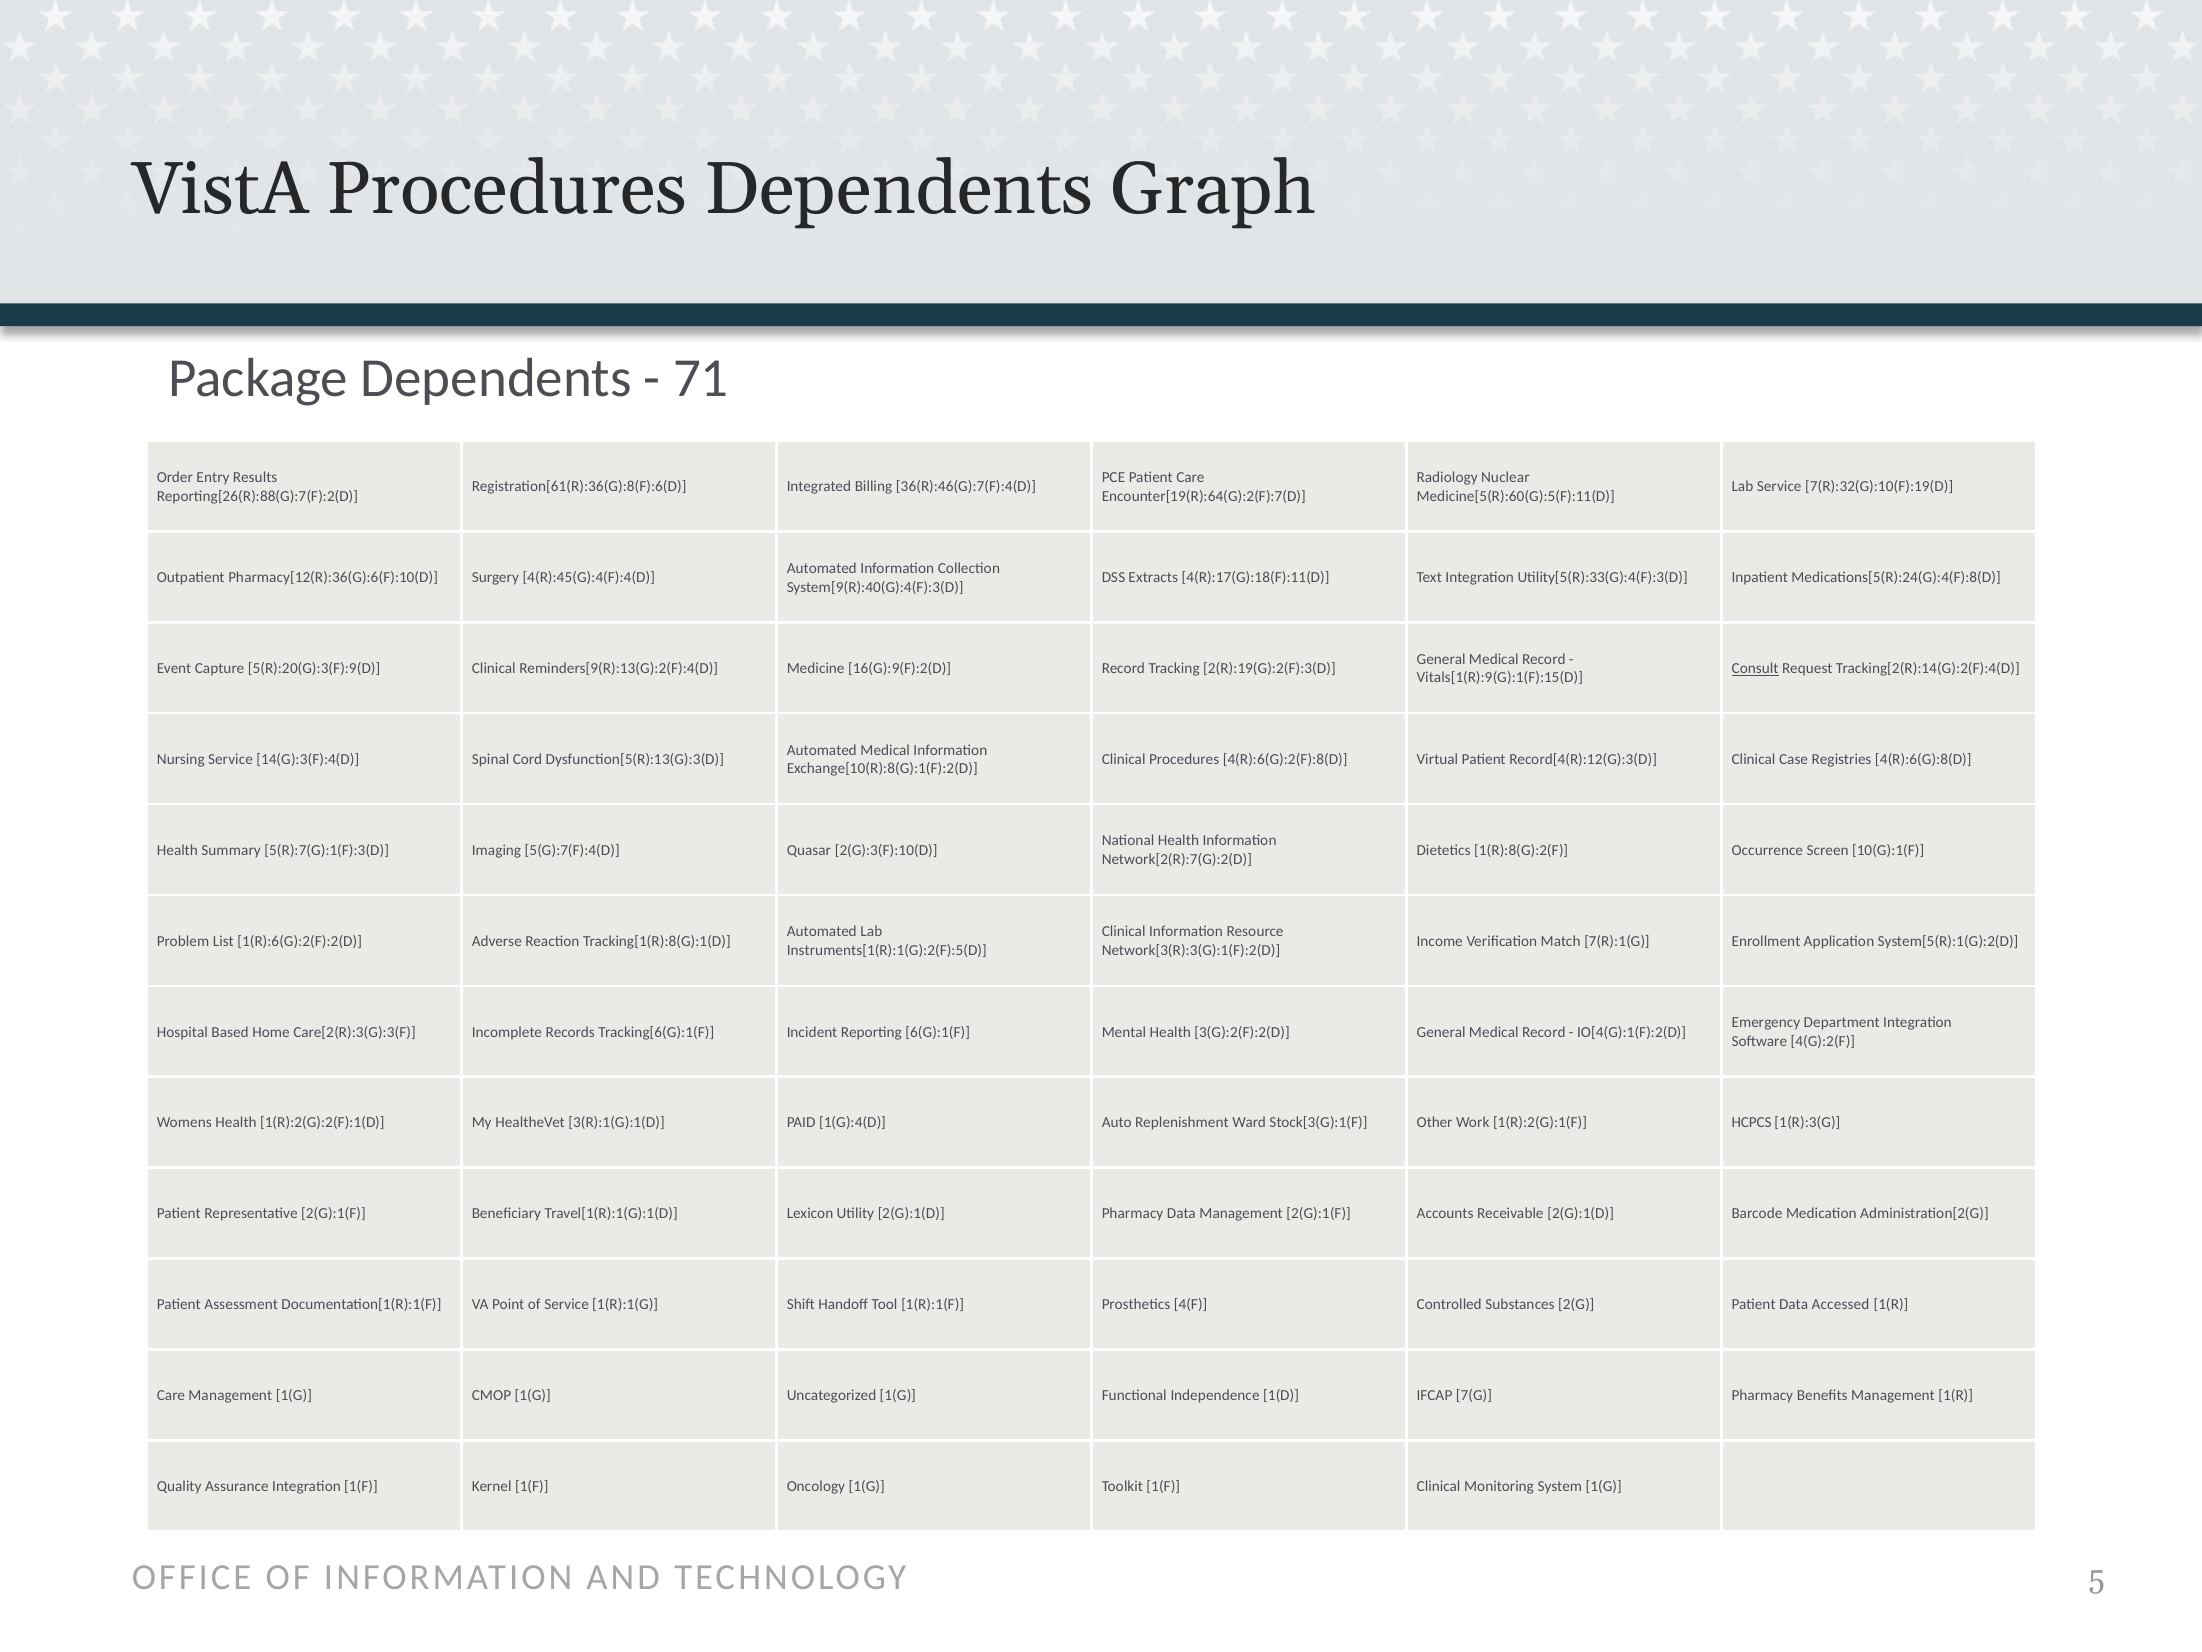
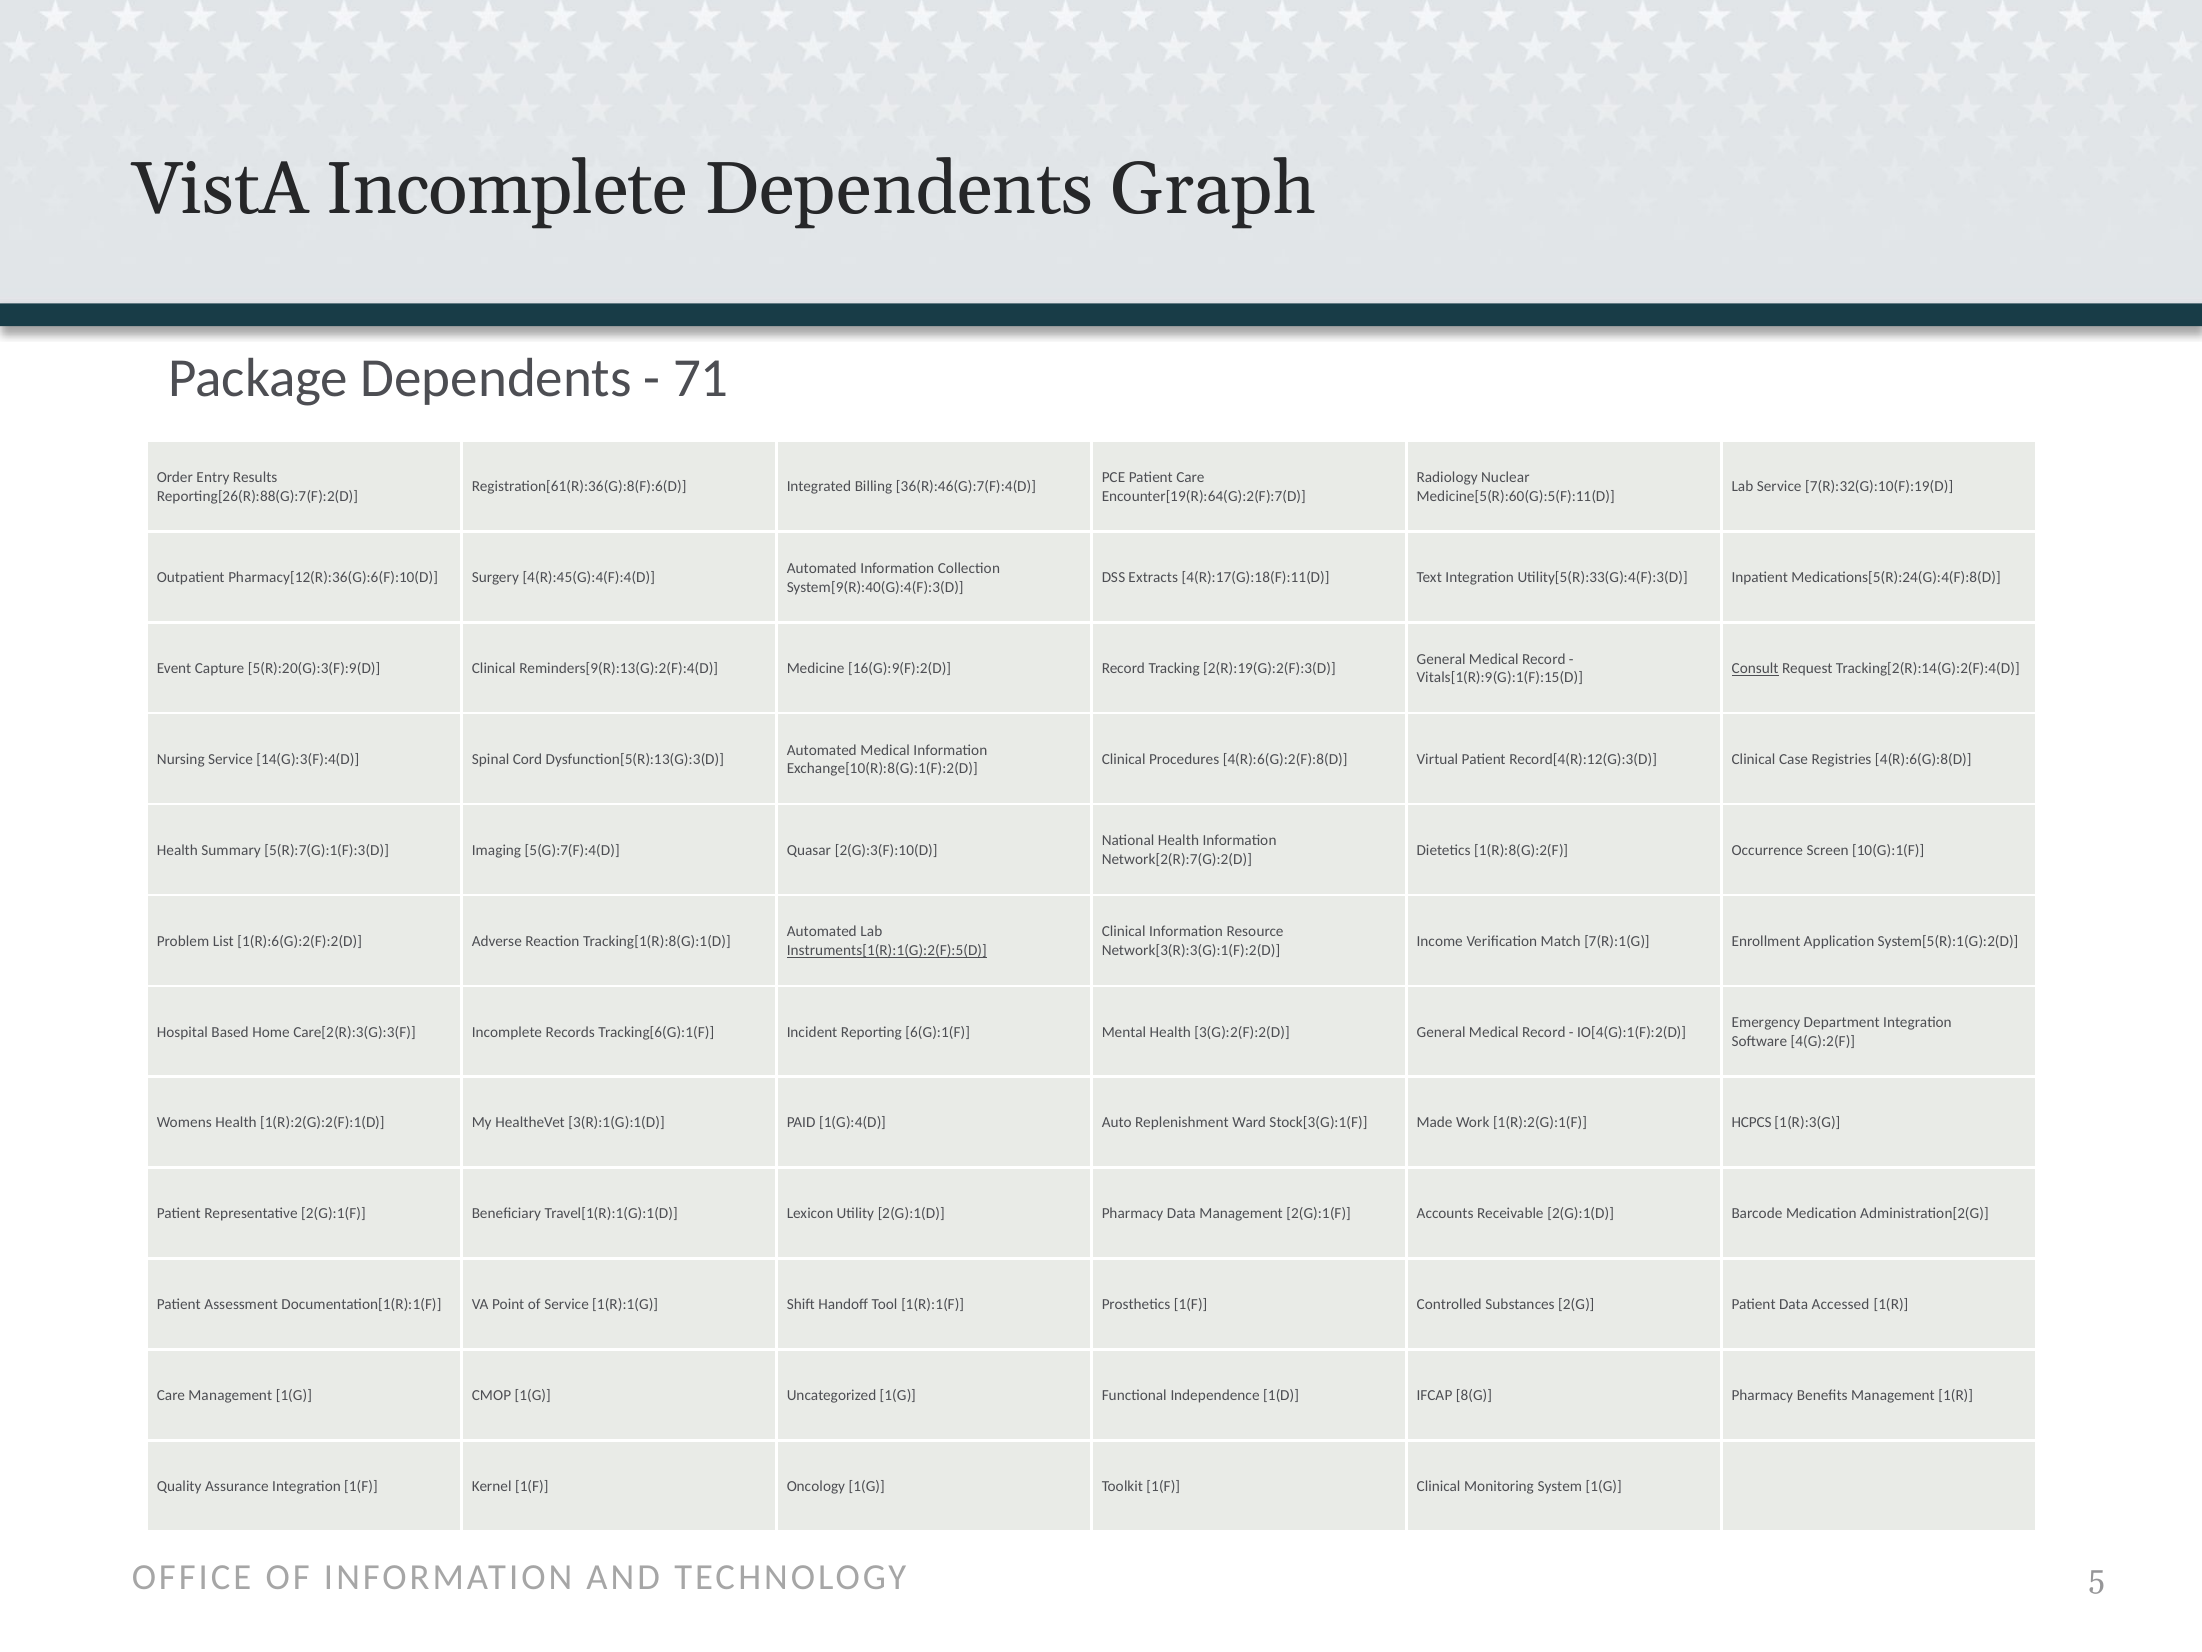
VistA Procedures: Procedures -> Incomplete (507, 190)
Instruments[1(R):1(G):2(F):5(D underline: none -> present (887, 950)
Other: Other -> Made (1435, 1123)
Prosthetics 4(F: 4(F -> 1(F (1191, 1304)
7(G: 7(G -> 8(G (1474, 1395)
